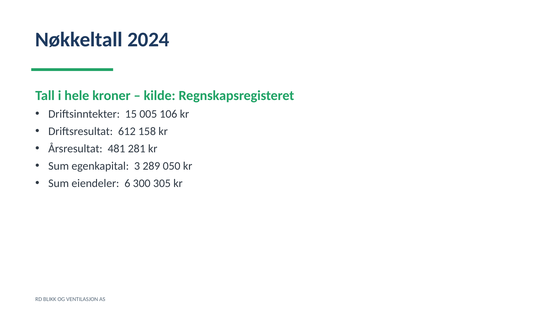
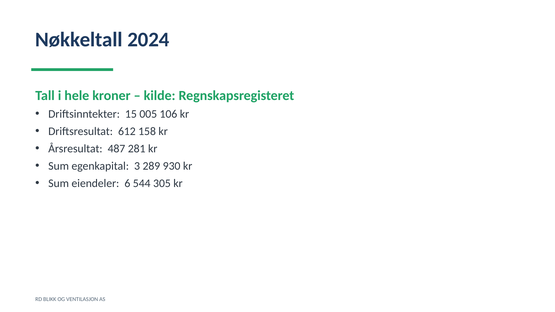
481: 481 -> 487 (116, 149)
050: 050 -> 930 (172, 166)
300: 300 -> 544 (142, 184)
